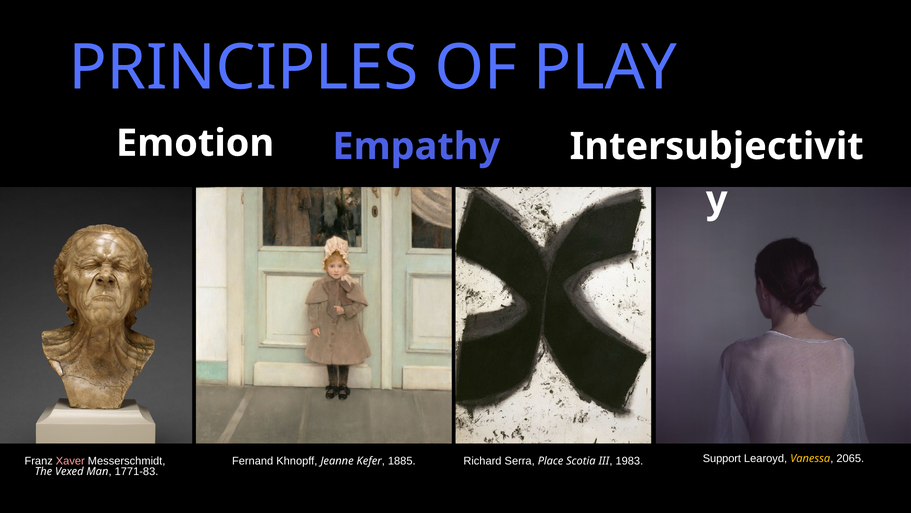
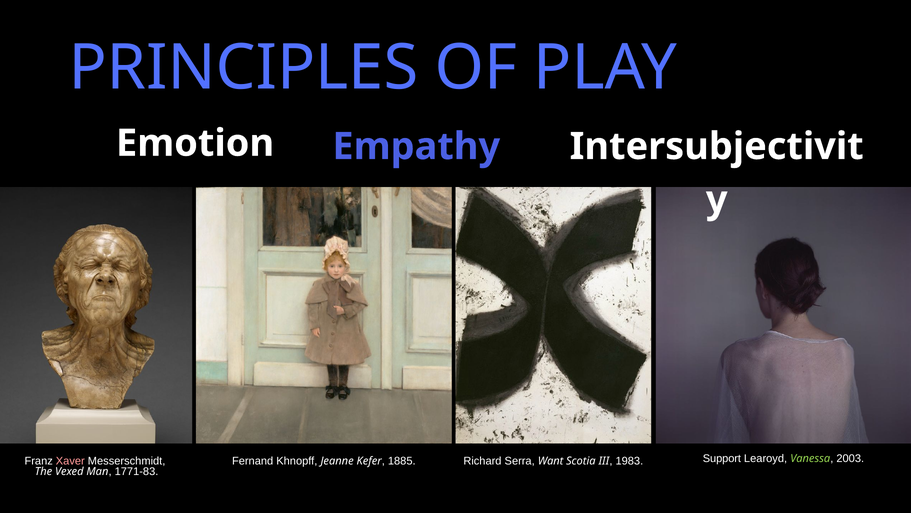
Place: Place -> Want (551, 461)
Vanessa colour: yellow -> light green (810, 458)
2065: 2065 -> 2003 (850, 458)
